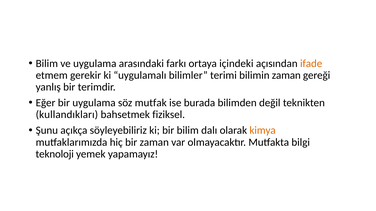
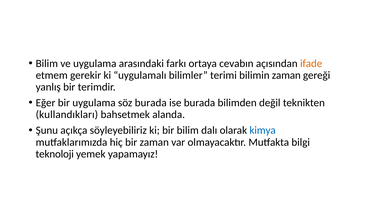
içindeki: içindeki -> cevabın (236, 64)
söz mutfak: mutfak -> burada (151, 103)
fiziksel: fiziksel -> alanda (169, 115)
kimya colour: orange -> blue (263, 131)
